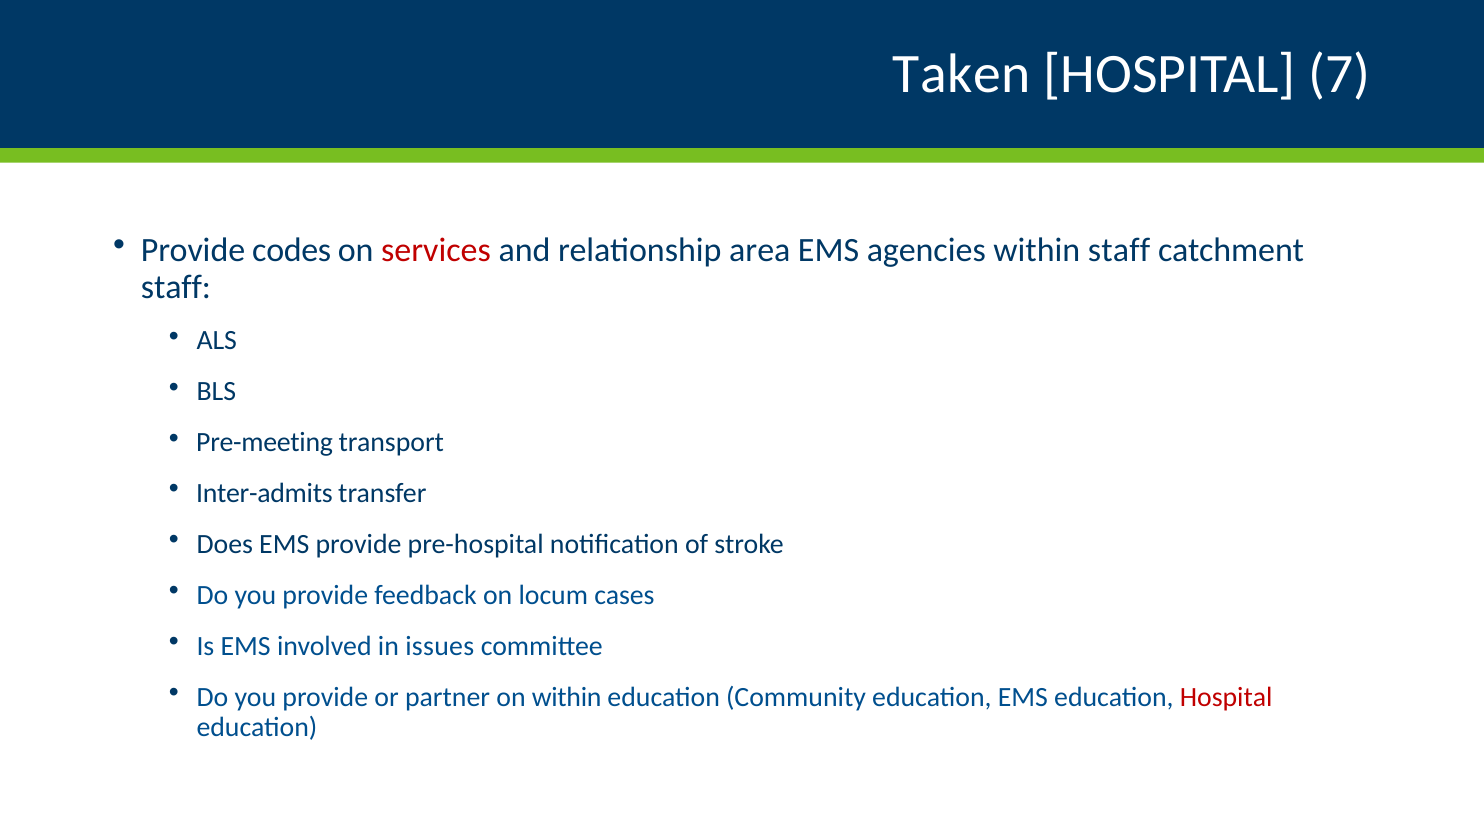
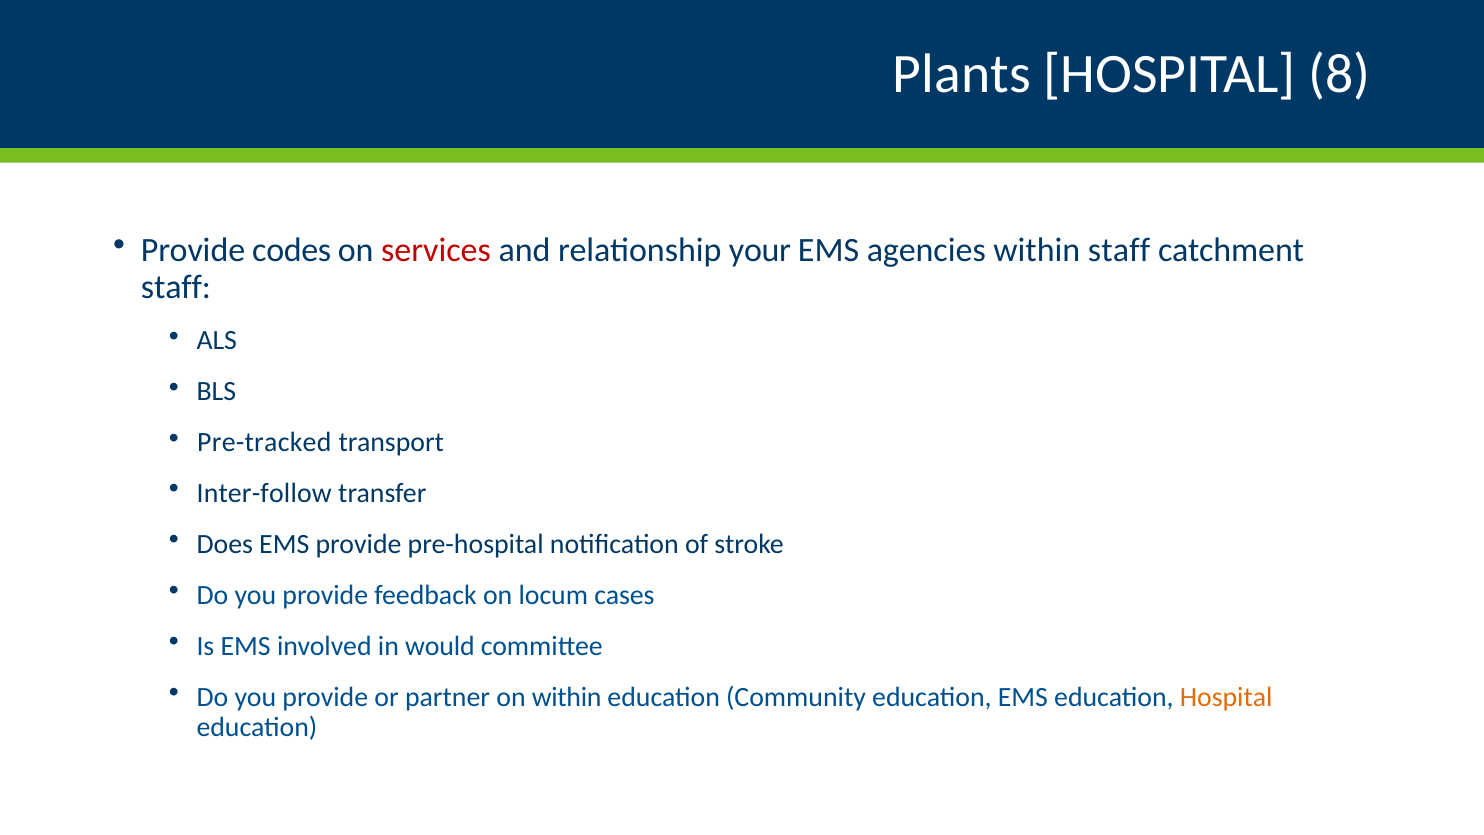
Taken: Taken -> Plants (962, 74)
7: 7 -> 8 (1339, 74)
area: area -> your (760, 251)
Pre-meeting: Pre-meeting -> Pre-tracked (264, 442)
Inter-admits: Inter-admits -> Inter-follow (264, 493)
issues: issues -> would (440, 646)
Hospital colour: red -> orange (1226, 697)
